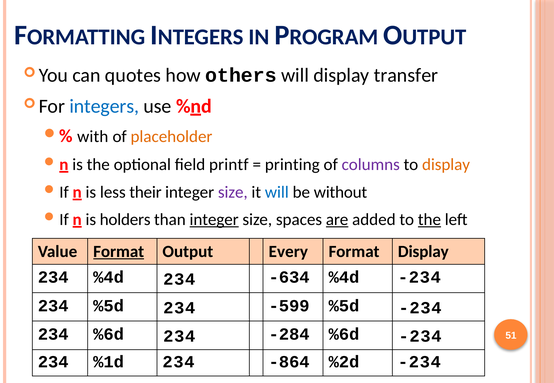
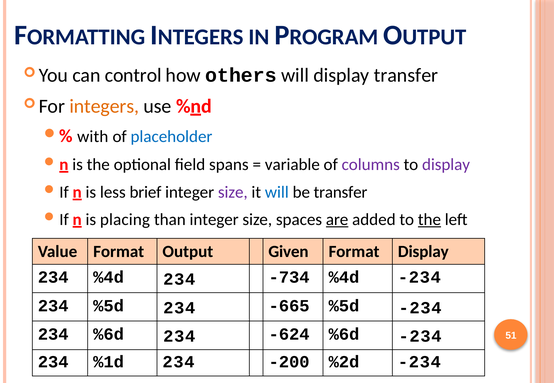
quotes: quotes -> control (133, 75)
integers colour: blue -> orange (104, 106)
placeholder colour: orange -> blue (171, 137)
printf: printf -> spans (229, 165)
printing: printing -> variable (292, 165)
display colour: orange -> purple (446, 165)
their: their -> brief (145, 192)
be without: without -> transfer (341, 192)
holders: holders -> placing (125, 220)
integer underline: present -> none (214, 220)
Format underline: present -> none (119, 252)
Every: Every -> Given (288, 252)
-634: -634 -> -734 (289, 278)
-599: -599 -> -665 (289, 306)
-284: -284 -> -624 (289, 335)
-864: -864 -> -200 (289, 362)
